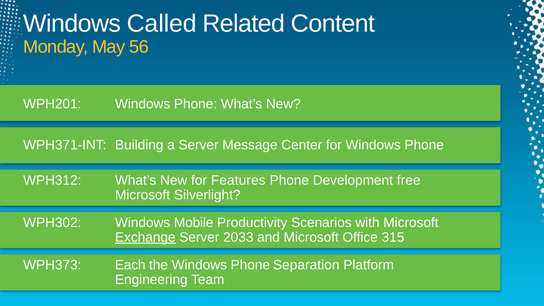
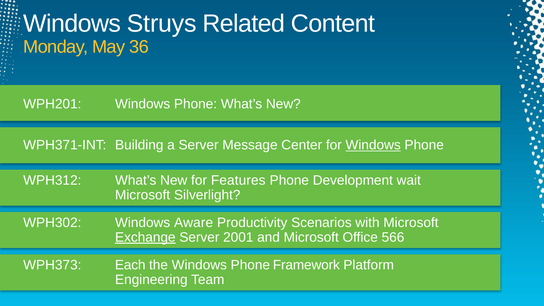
Called: Called -> Struys (162, 24)
56: 56 -> 36 (139, 47)
Windows underline: none -> present (373, 145)
free: free -> wait (409, 180)
Mobile: Mobile -> Aware (194, 223)
2033: 2033 -> 2001 (238, 237)
315: 315 -> 566 (393, 237)
Separation: Separation -> Framework (306, 265)
